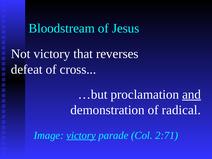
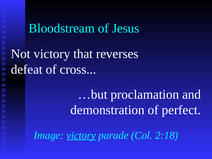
and underline: present -> none (192, 95)
radical: radical -> perfect (181, 110)
2:71: 2:71 -> 2:18 (167, 135)
